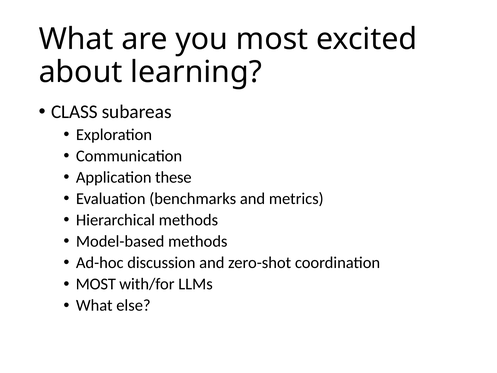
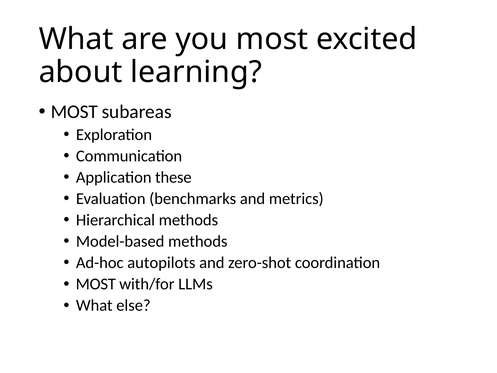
CLASS: CLASS -> MOST (74, 112)
discussion: discussion -> autopilots (161, 263)
